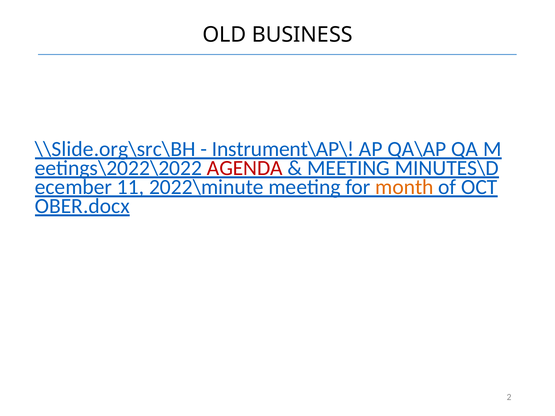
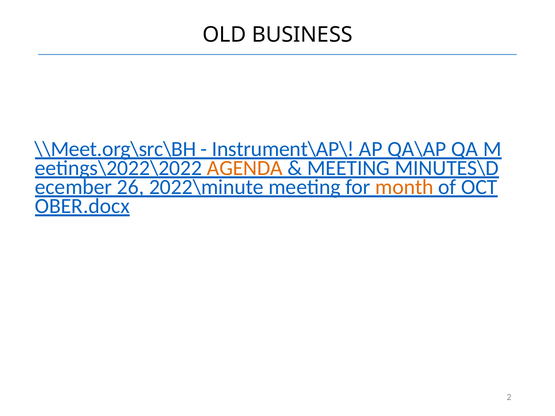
\\Slide.org\src\BH: \\Slide.org\src\BH -> \\Meet.org\src\BH (115, 149)
AGENDA colour: red -> orange (245, 168)
11: 11 -> 26 (131, 187)
